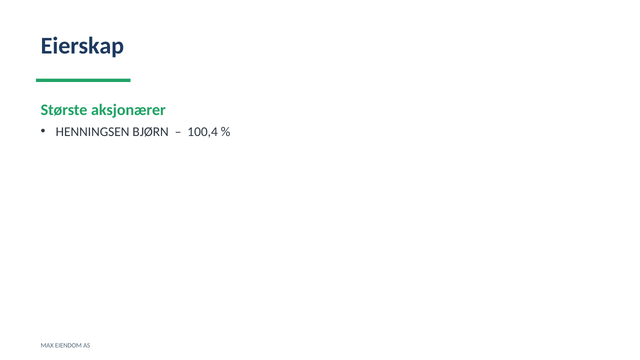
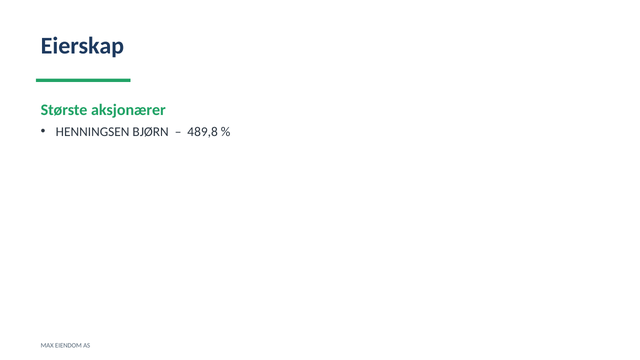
100,4: 100,4 -> 489,8 (203, 132)
